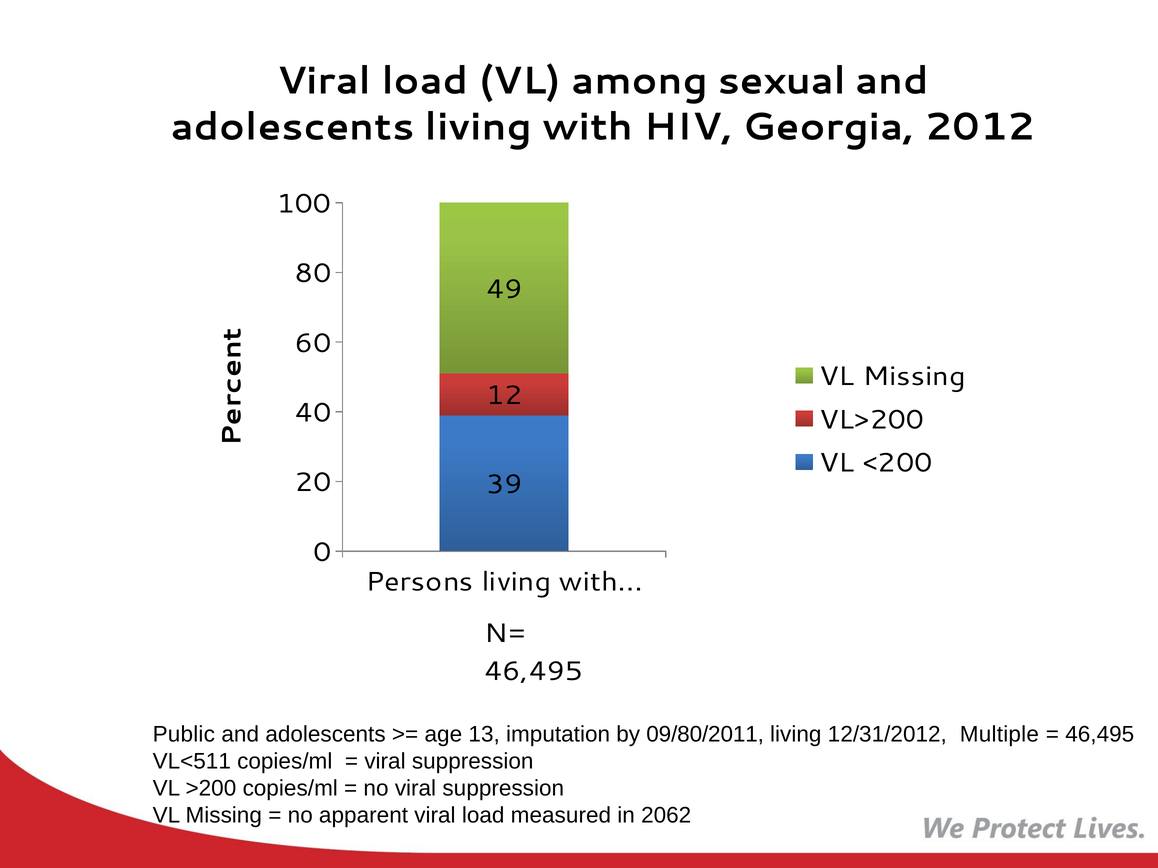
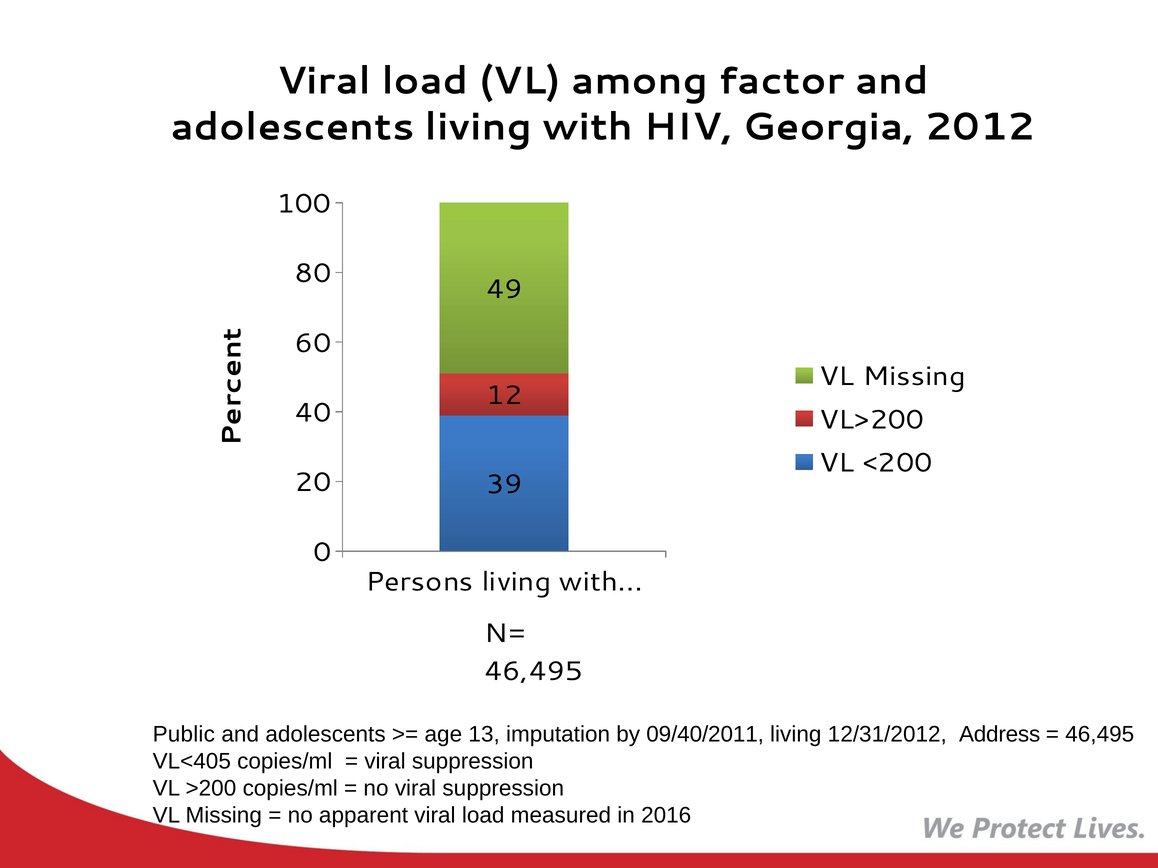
sexual: sexual -> factor (782, 81)
09/80/2011: 09/80/2011 -> 09/40/2011 (705, 735)
Multiple: Multiple -> Address (1000, 735)
VL<511: VL<511 -> VL<405 (192, 762)
2062: 2062 -> 2016 (666, 816)
